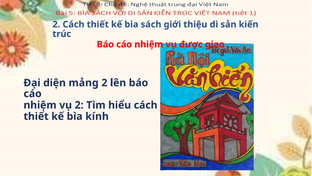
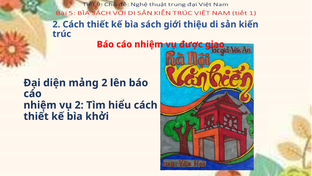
kính: kính -> khởi (97, 116)
